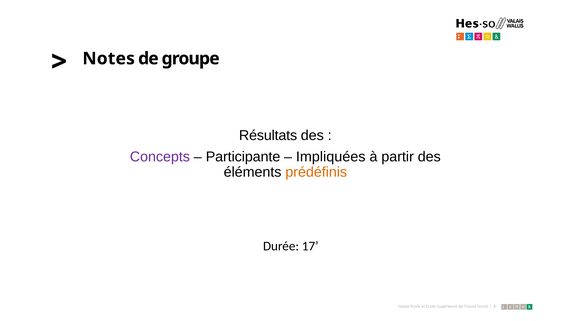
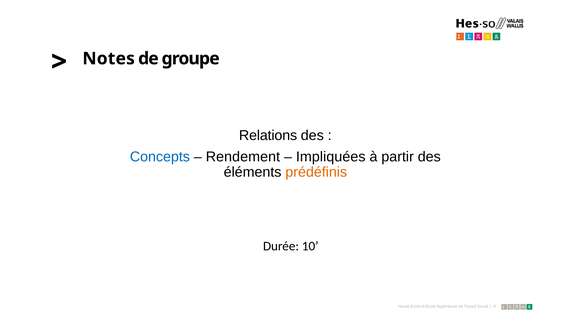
Résultats: Résultats -> Relations (268, 135)
Concepts colour: purple -> blue (160, 156)
Participante: Participante -> Rendement (243, 156)
17: 17 -> 10 (310, 246)
